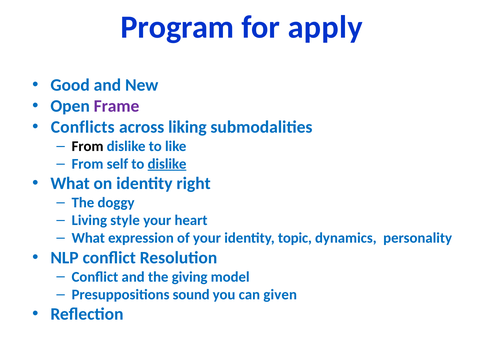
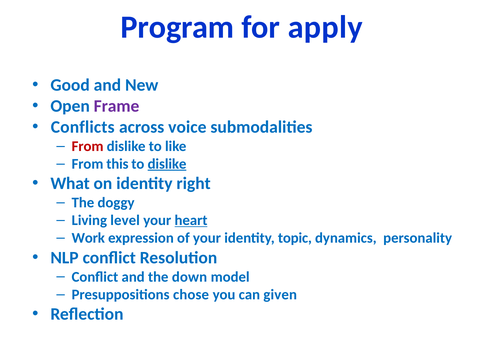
liking: liking -> voice (187, 127)
From colour: black -> red (88, 146)
self: self -> this (117, 164)
style: style -> level (125, 220)
heart underline: none -> present (191, 220)
What: What -> Work (88, 238)
giving: giving -> down (189, 277)
sound: sound -> chose (191, 295)
